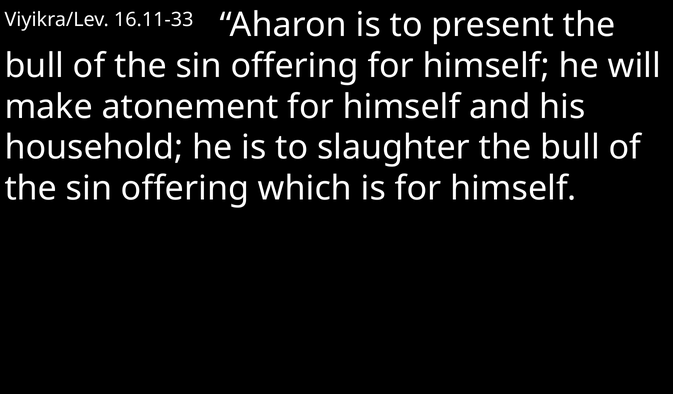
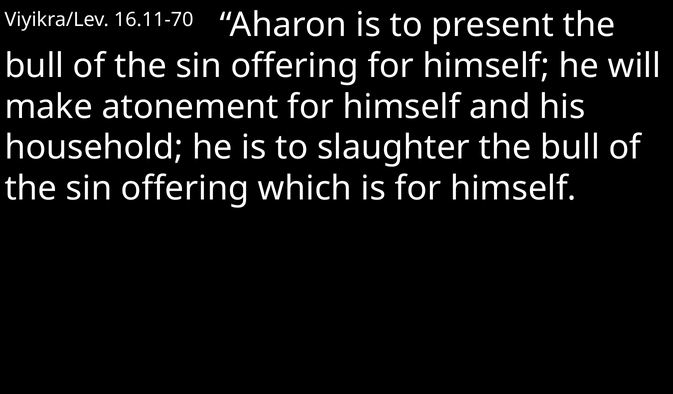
16.11-33: 16.11-33 -> 16.11-70 (154, 20)
